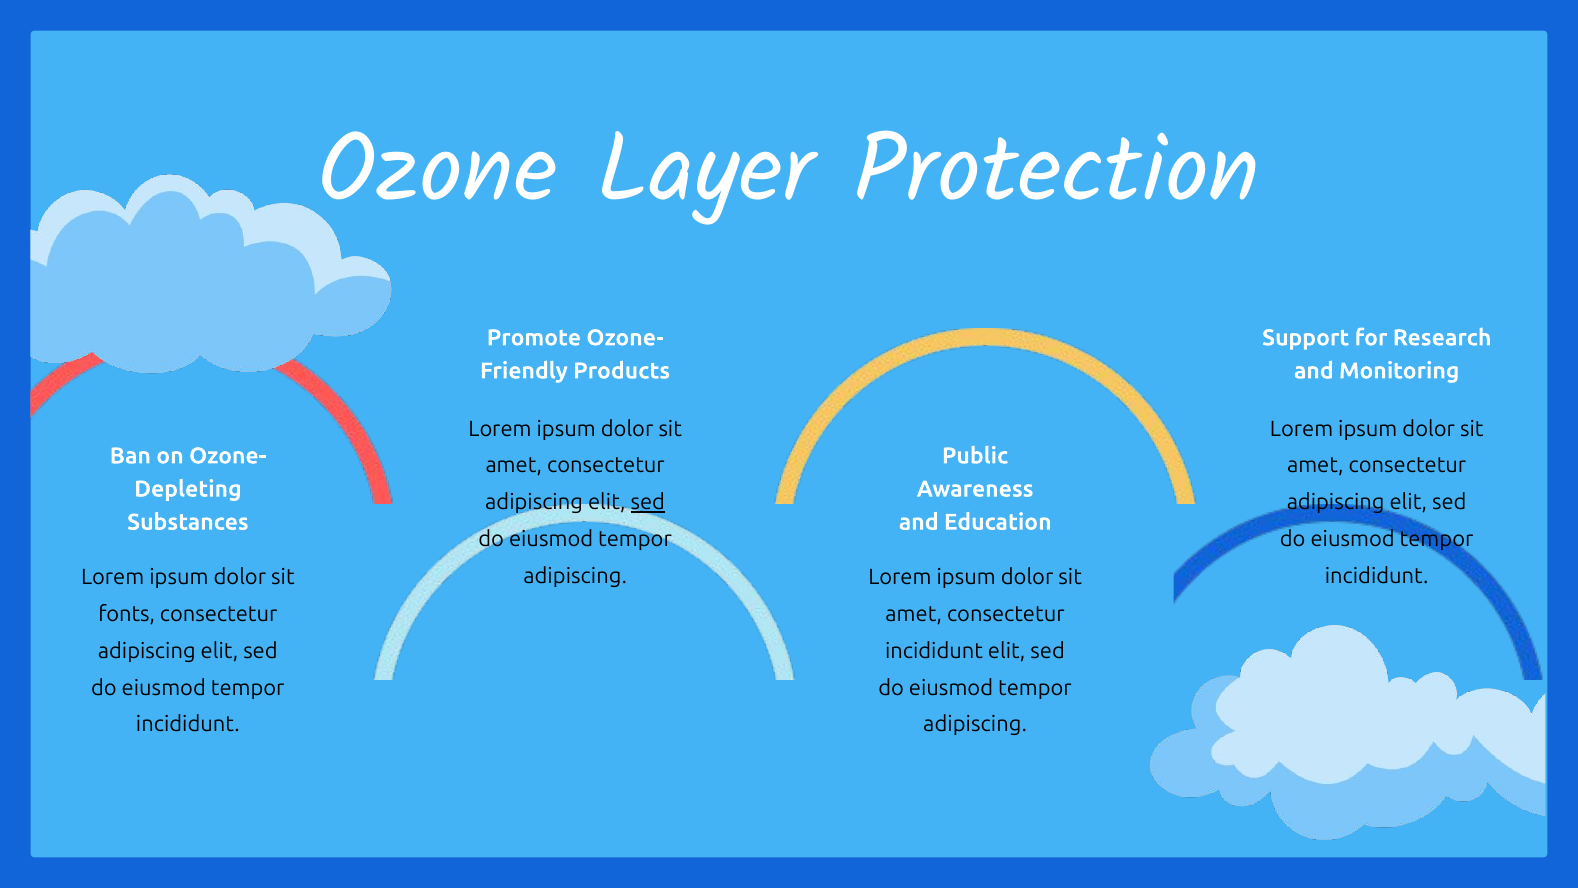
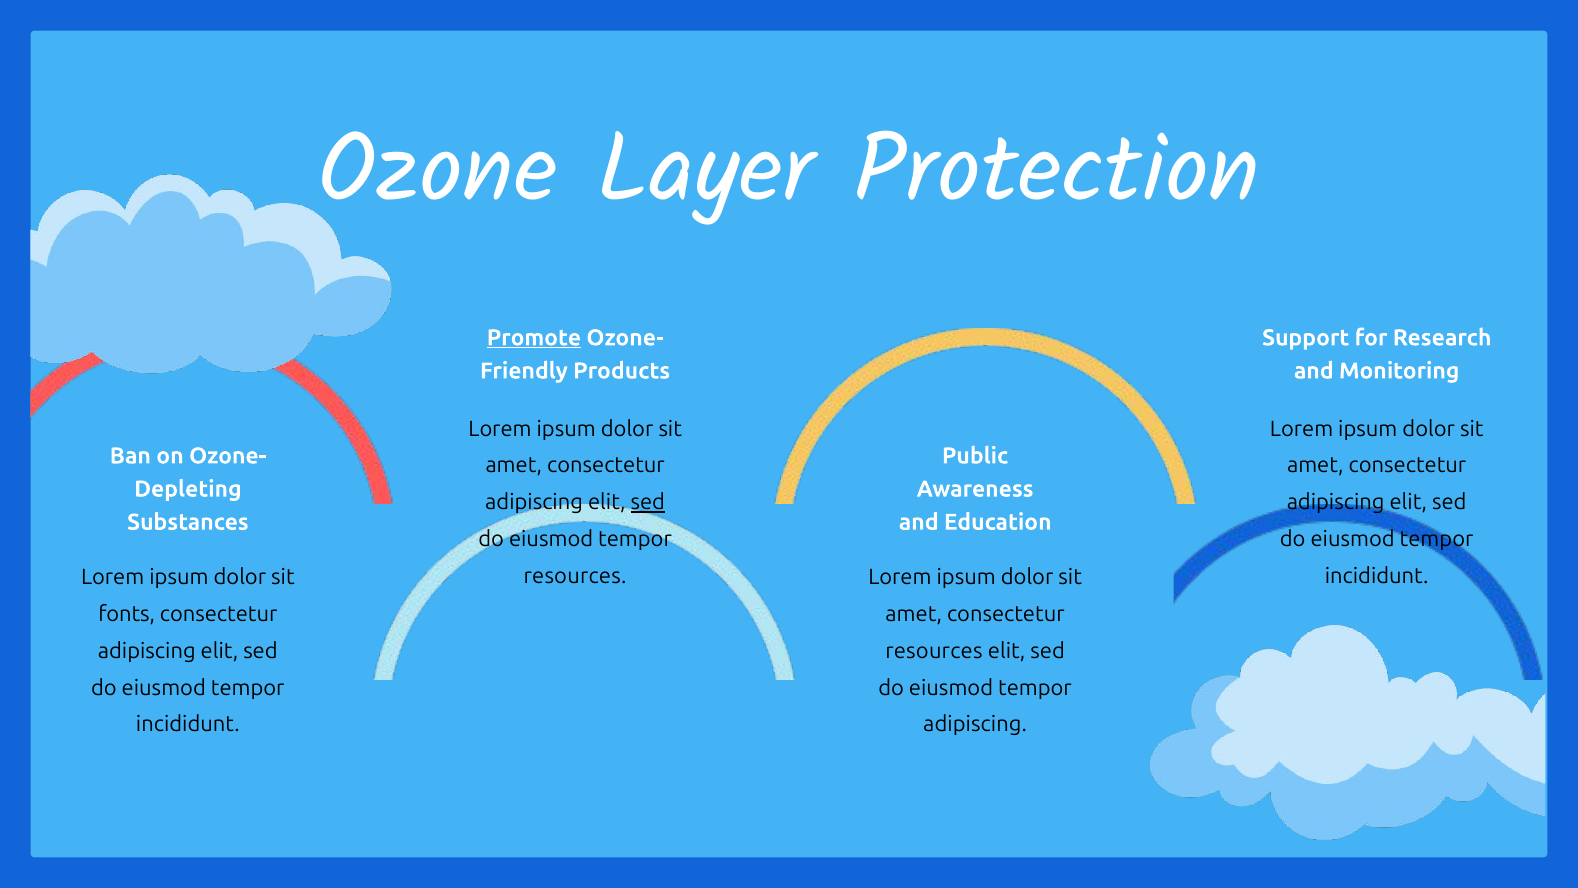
Promote underline: none -> present (534, 338)
adipiscing: adipiscing -> resources (575, 576)
incididunt: incididunt -> resources (934, 651)
